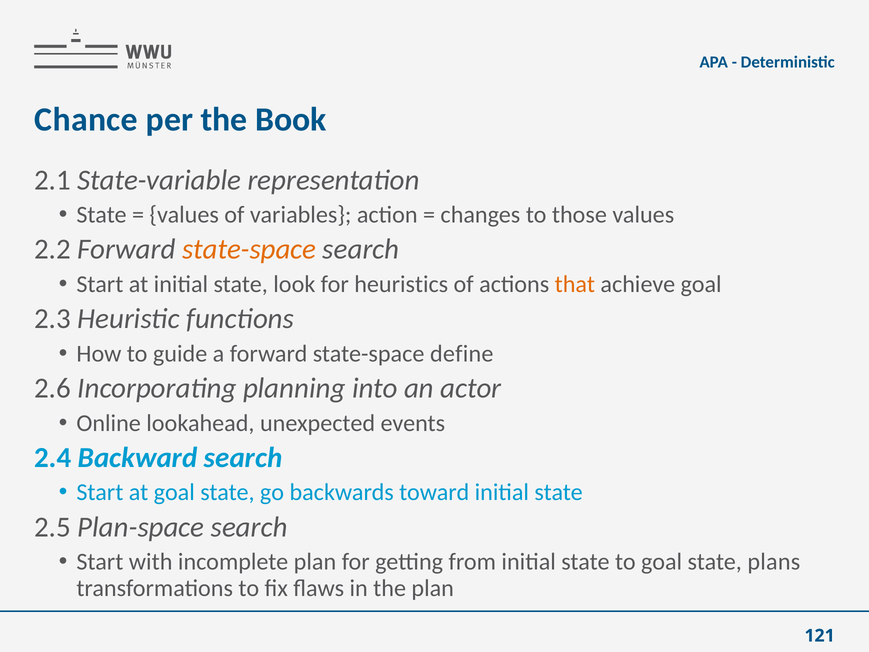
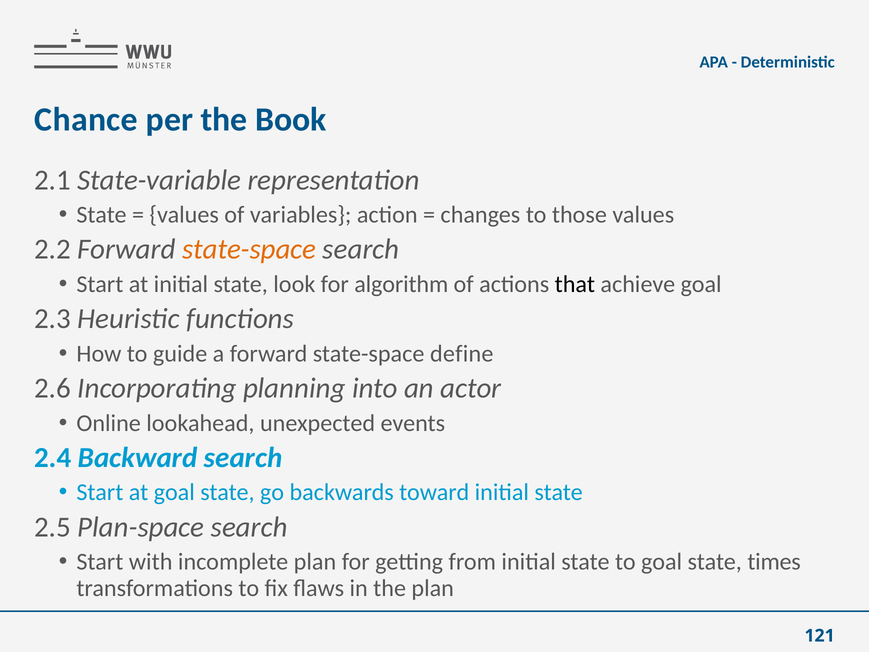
heuristics: heuristics -> algorithm (401, 284)
that colour: orange -> black (575, 284)
plans: plans -> times (774, 562)
